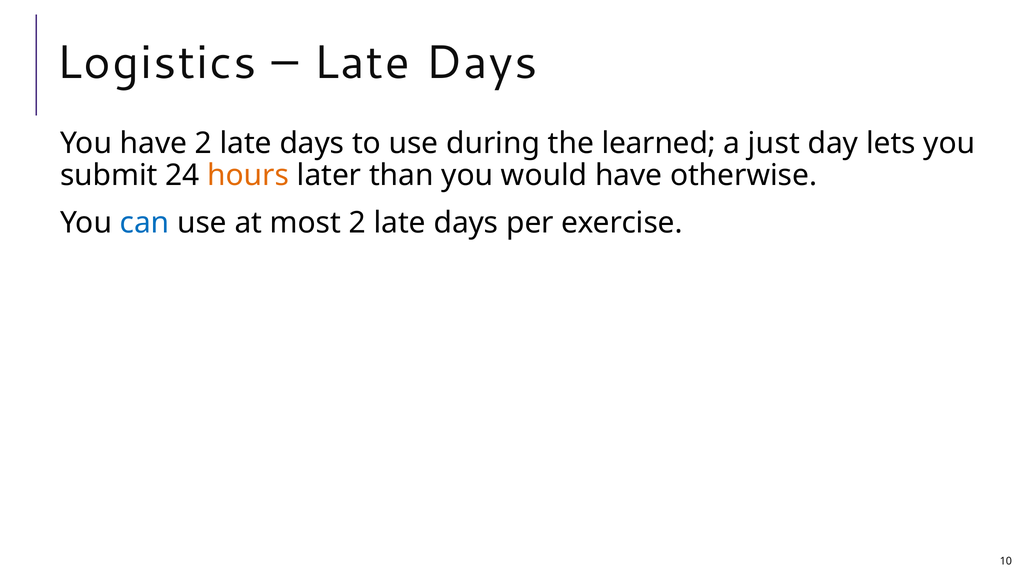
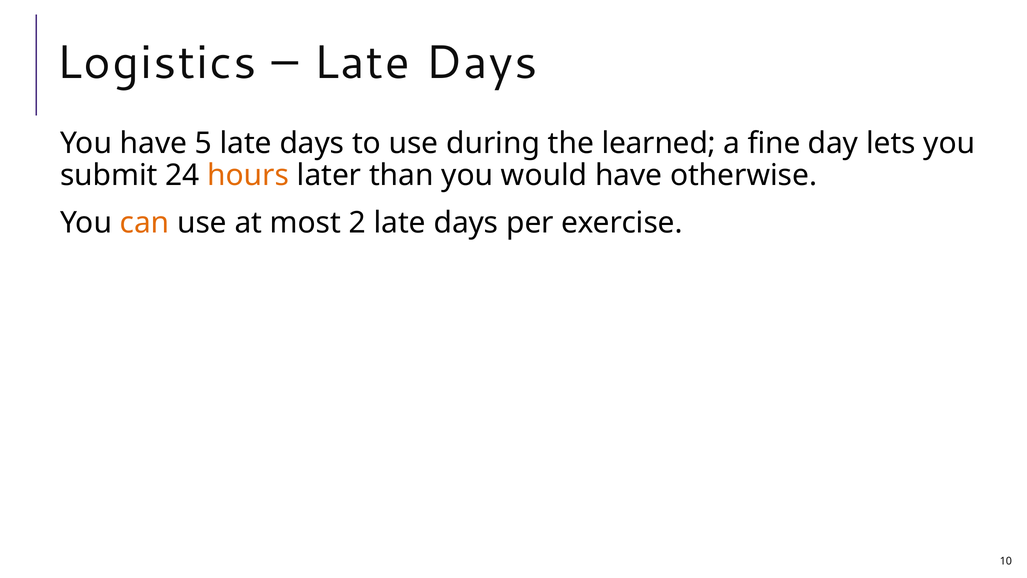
have 2: 2 -> 5 (203, 143)
just: just -> fine (774, 143)
can colour: blue -> orange (145, 223)
